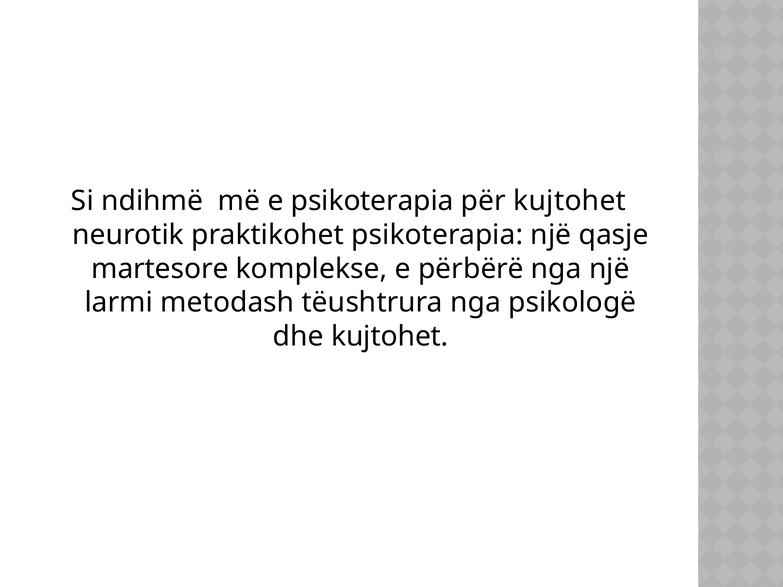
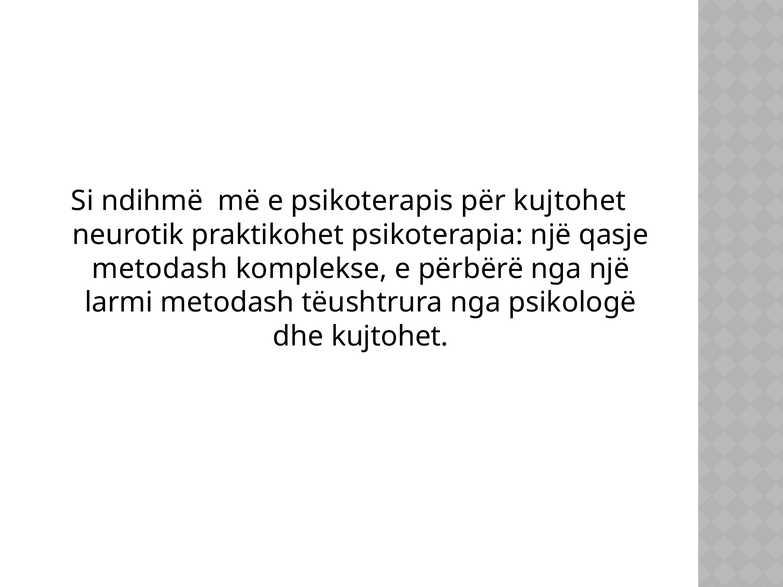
e psikoterapia: psikoterapia -> psikoterapis (372, 201)
martesore: martesore -> metodash (160, 269)
